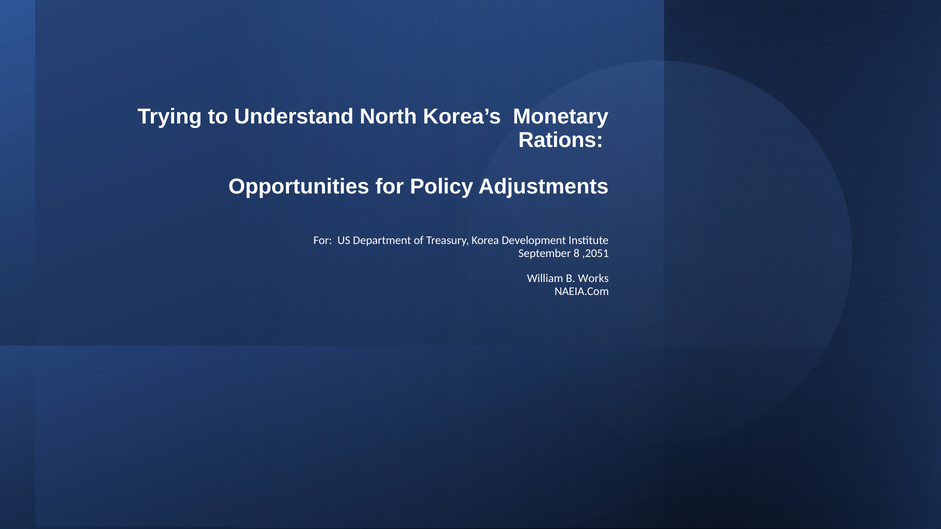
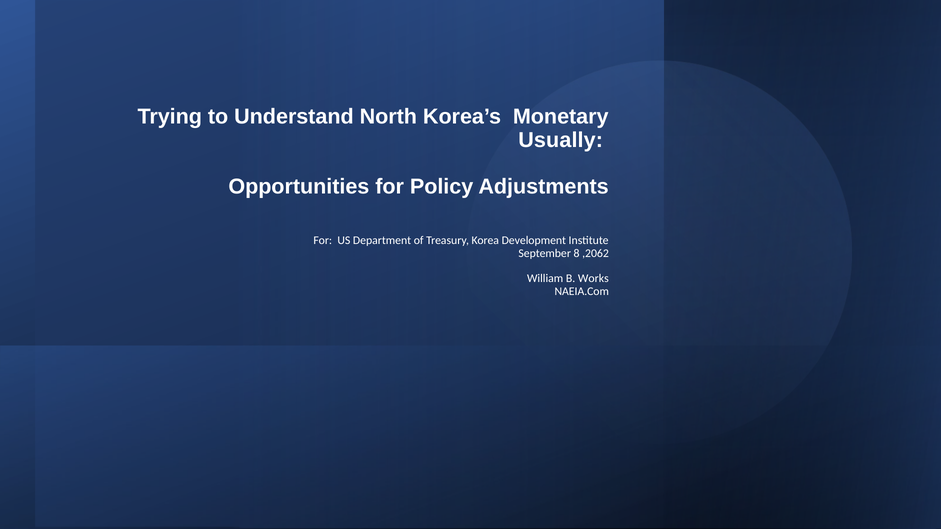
Rations: Rations -> Usually (561, 140)
,2051: ,2051 -> ,2062 (595, 253)
